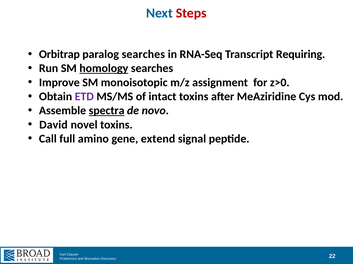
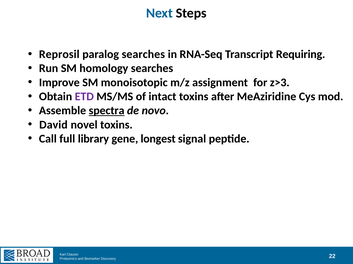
Steps colour: red -> black (191, 13)
Orbitrap: Orbitrap -> Reprosil (59, 54)
homology underline: present -> none (104, 69)
z>0: z>0 -> z>3 (280, 83)
amino: amino -> library (93, 139)
extend: extend -> longest (158, 139)
